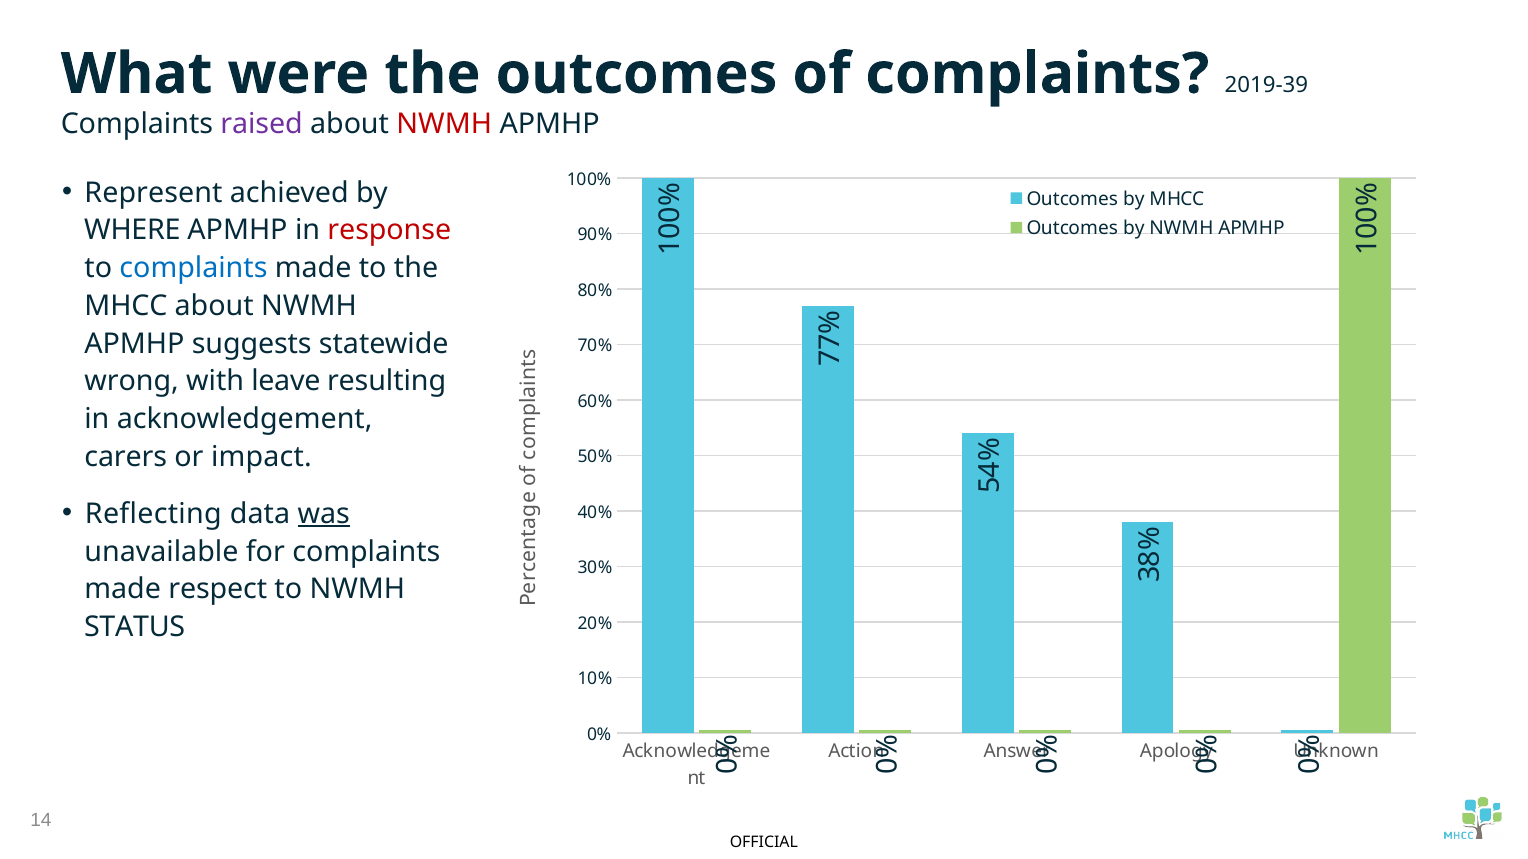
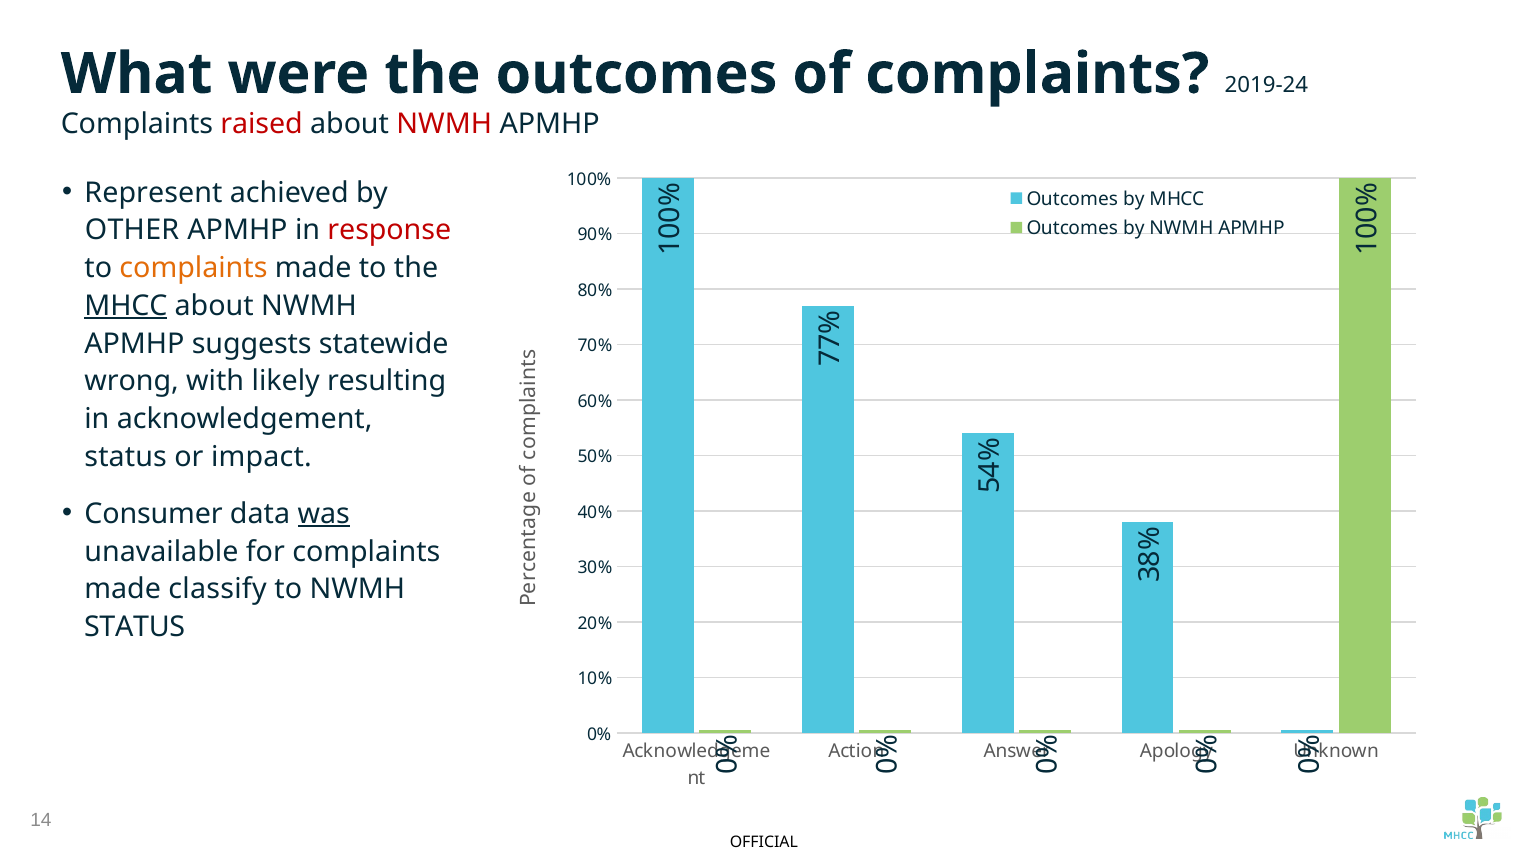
2019-39: 2019-39 -> 2019-24 (1266, 86)
raised colour: purple -> red (262, 125)
WHERE: WHERE -> OTHER (132, 230)
complaints colour: blue -> orange (193, 268)
MHCC underline: none -> present (126, 306)
leave: leave -> likely (286, 382)
carers: carers -> status (126, 457)
Reflecting: Reflecting -> Consumer (154, 514)
respect: respect -> classify (218, 590)
